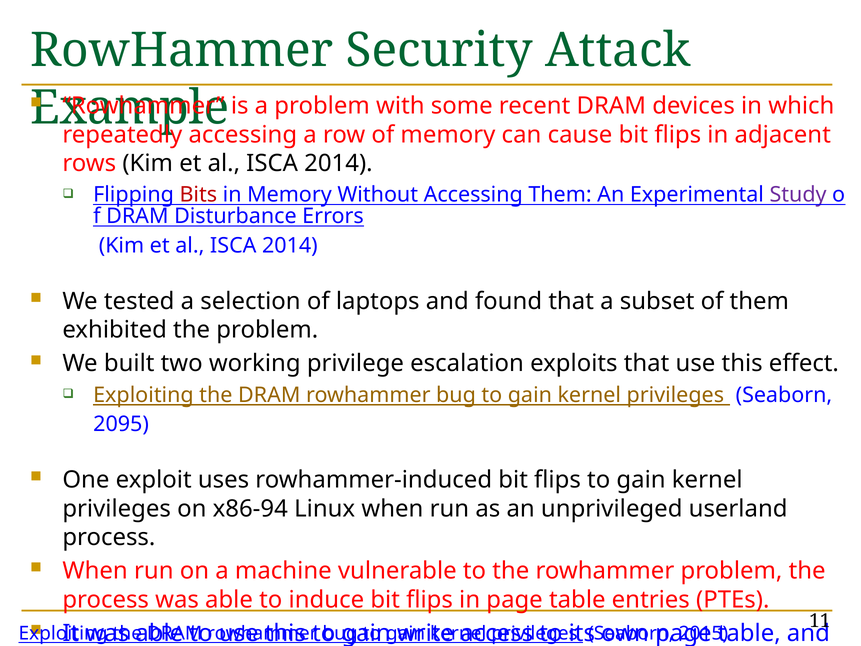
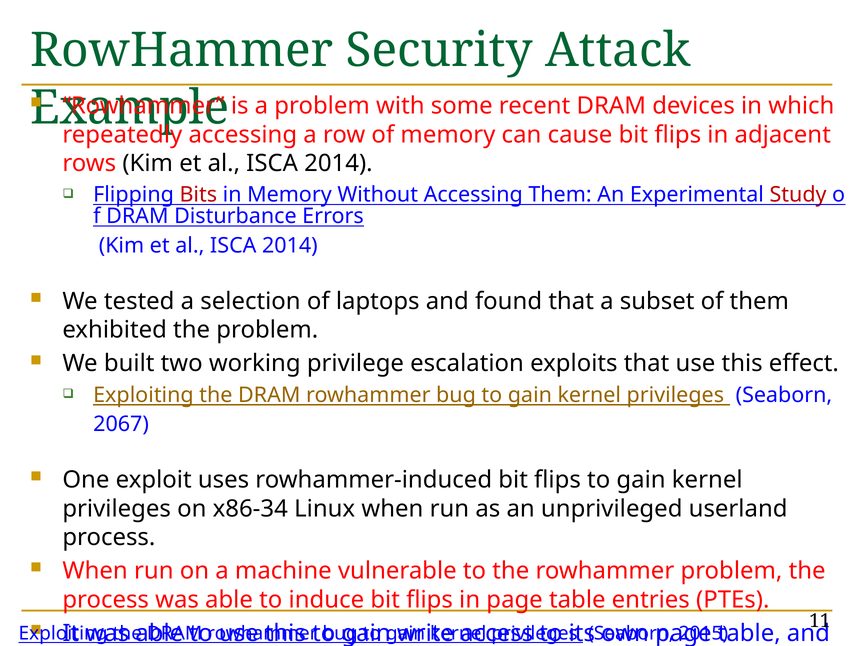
Study colour: purple -> red (798, 195)
2095: 2095 -> 2067 (121, 424)
x86-94: x86-94 -> x86-34 (250, 508)
